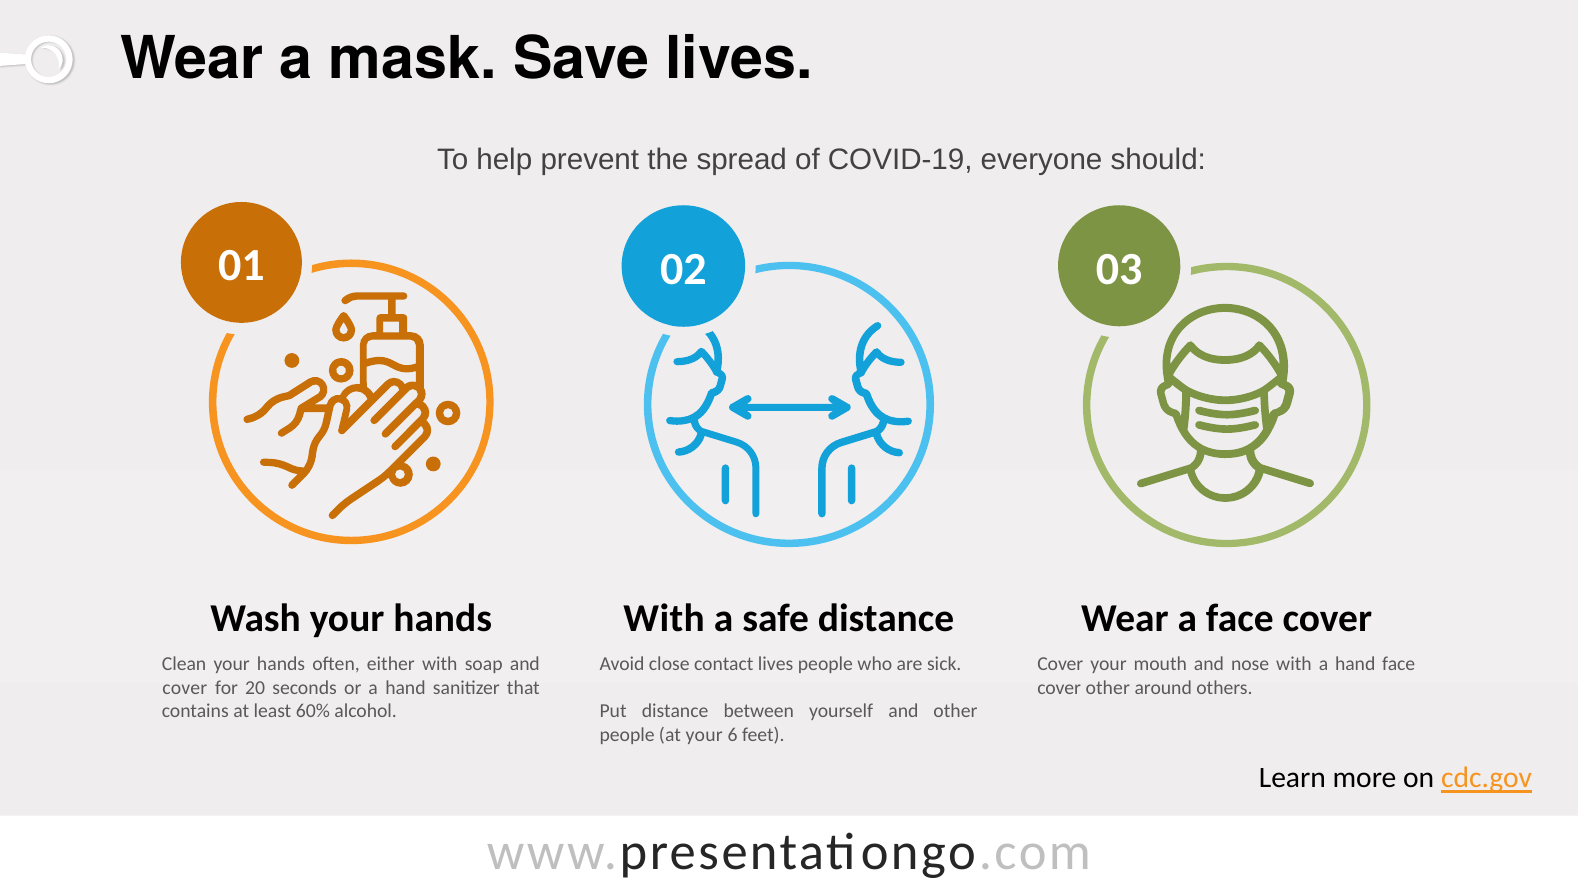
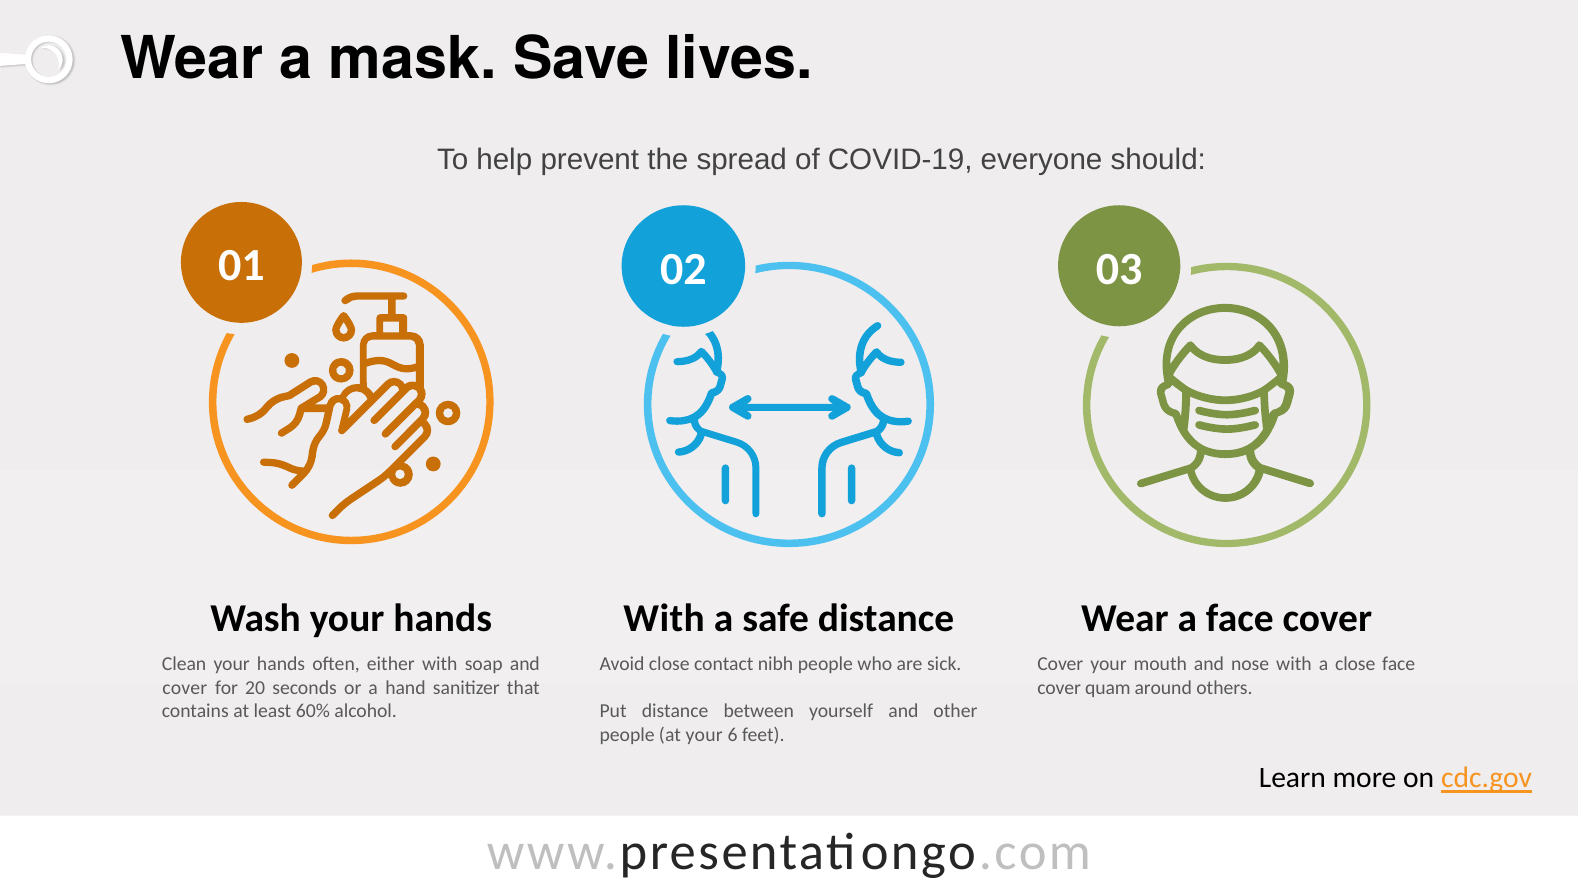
contact lives: lives -> nibh (776, 665)
with a hand: hand -> close (1355, 665)
cover other: other -> quam (1108, 688)
